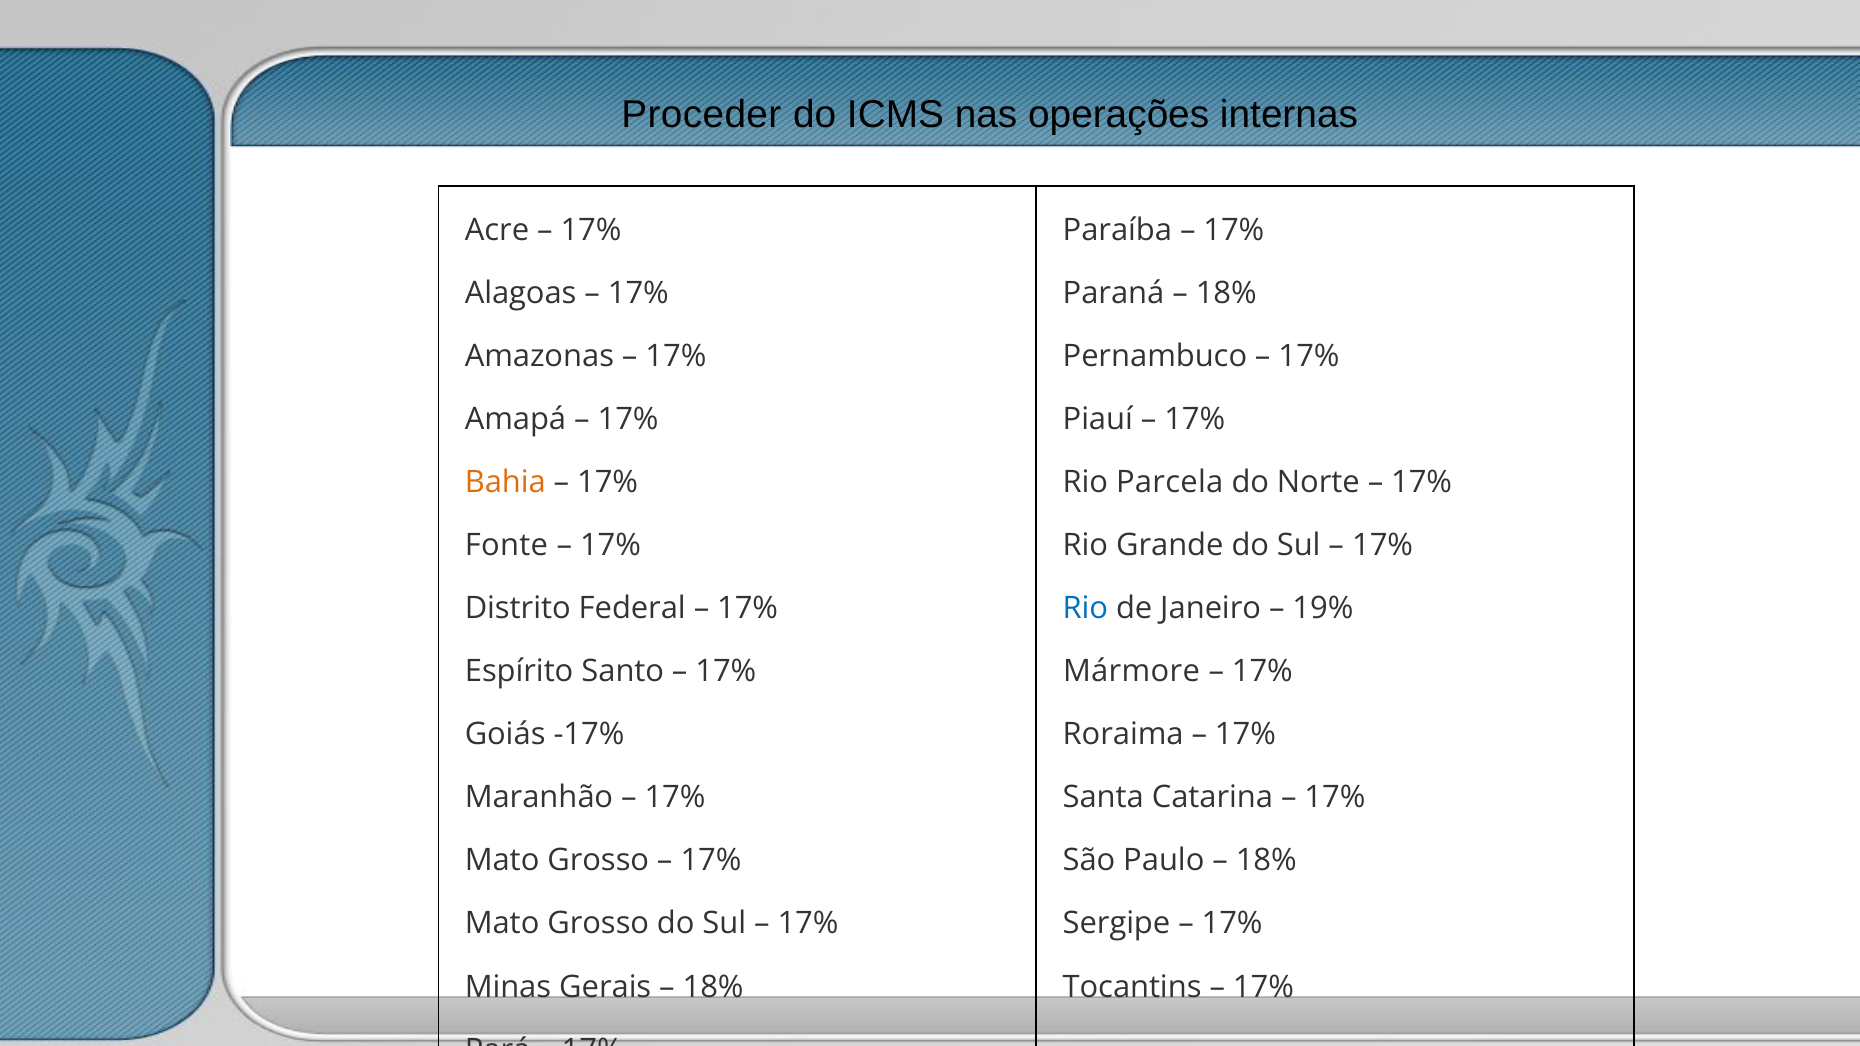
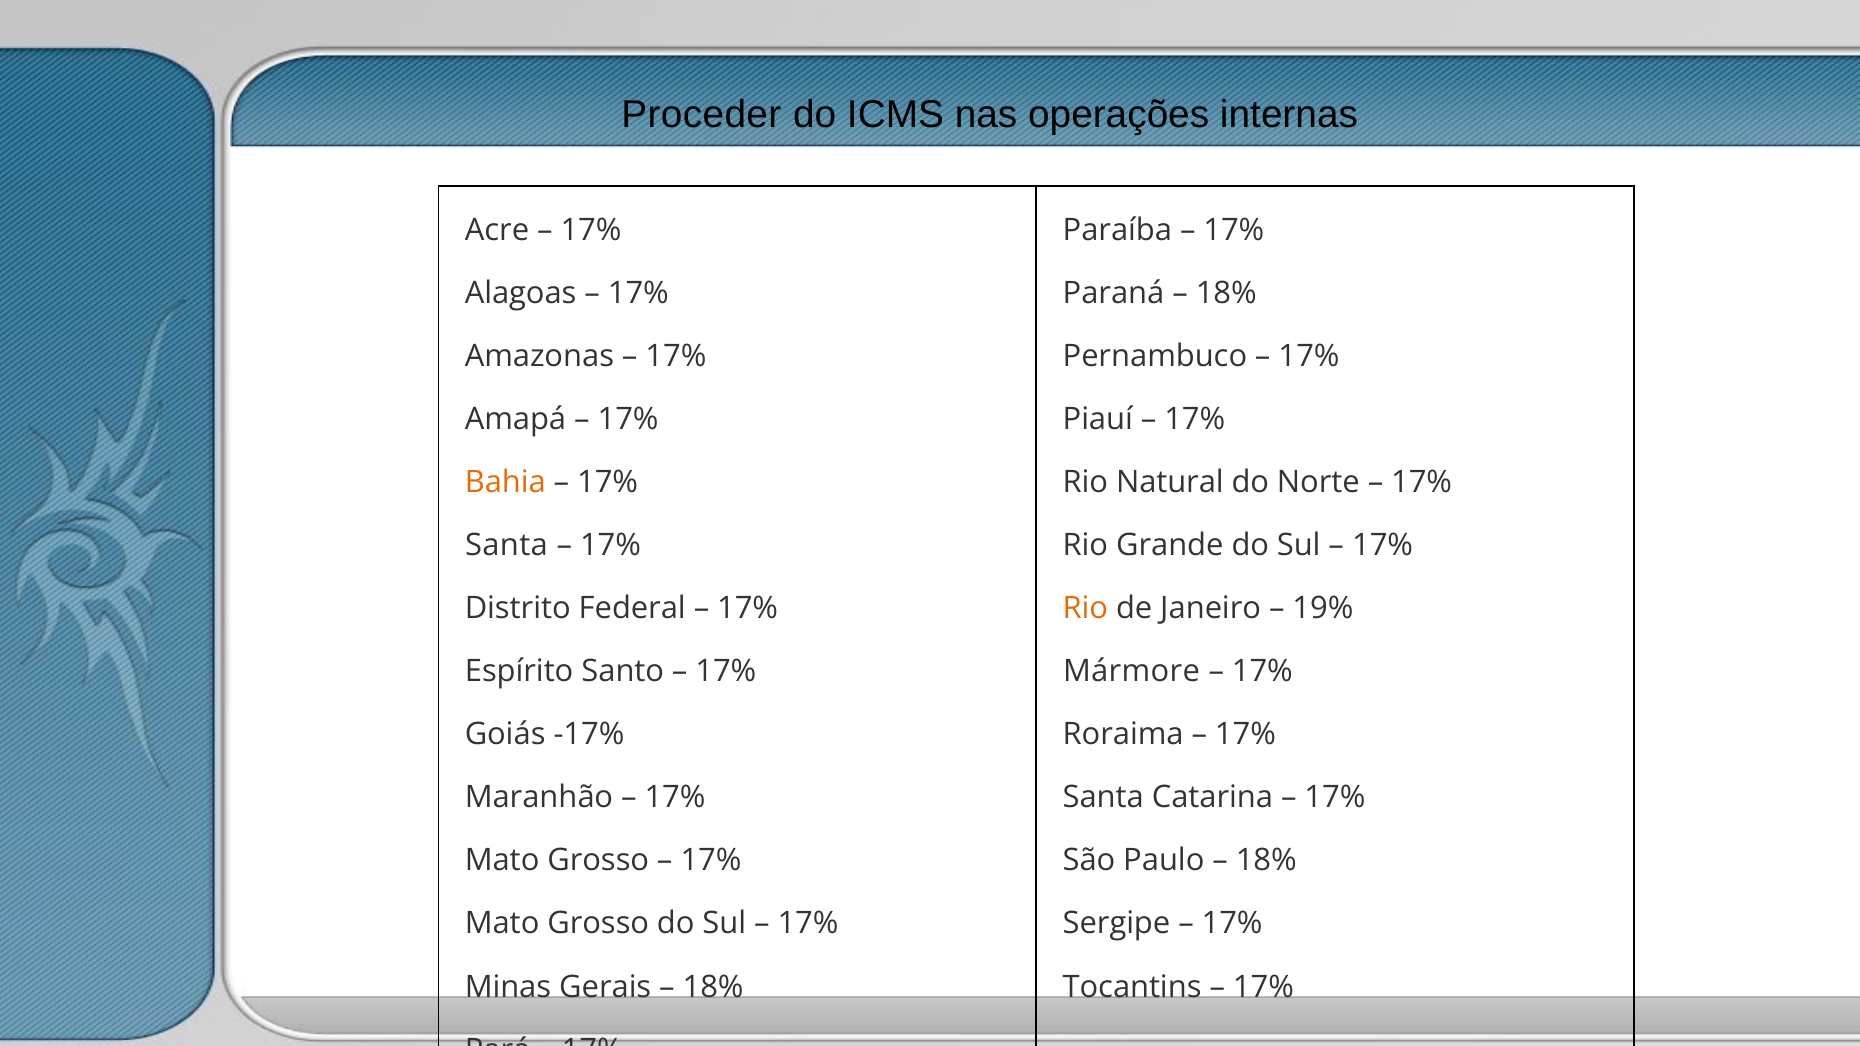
Parcela: Parcela -> Natural (1170, 482)
Fonte: Fonte -> Santa (507, 545)
Rio colour: blue -> orange (1085, 608)
